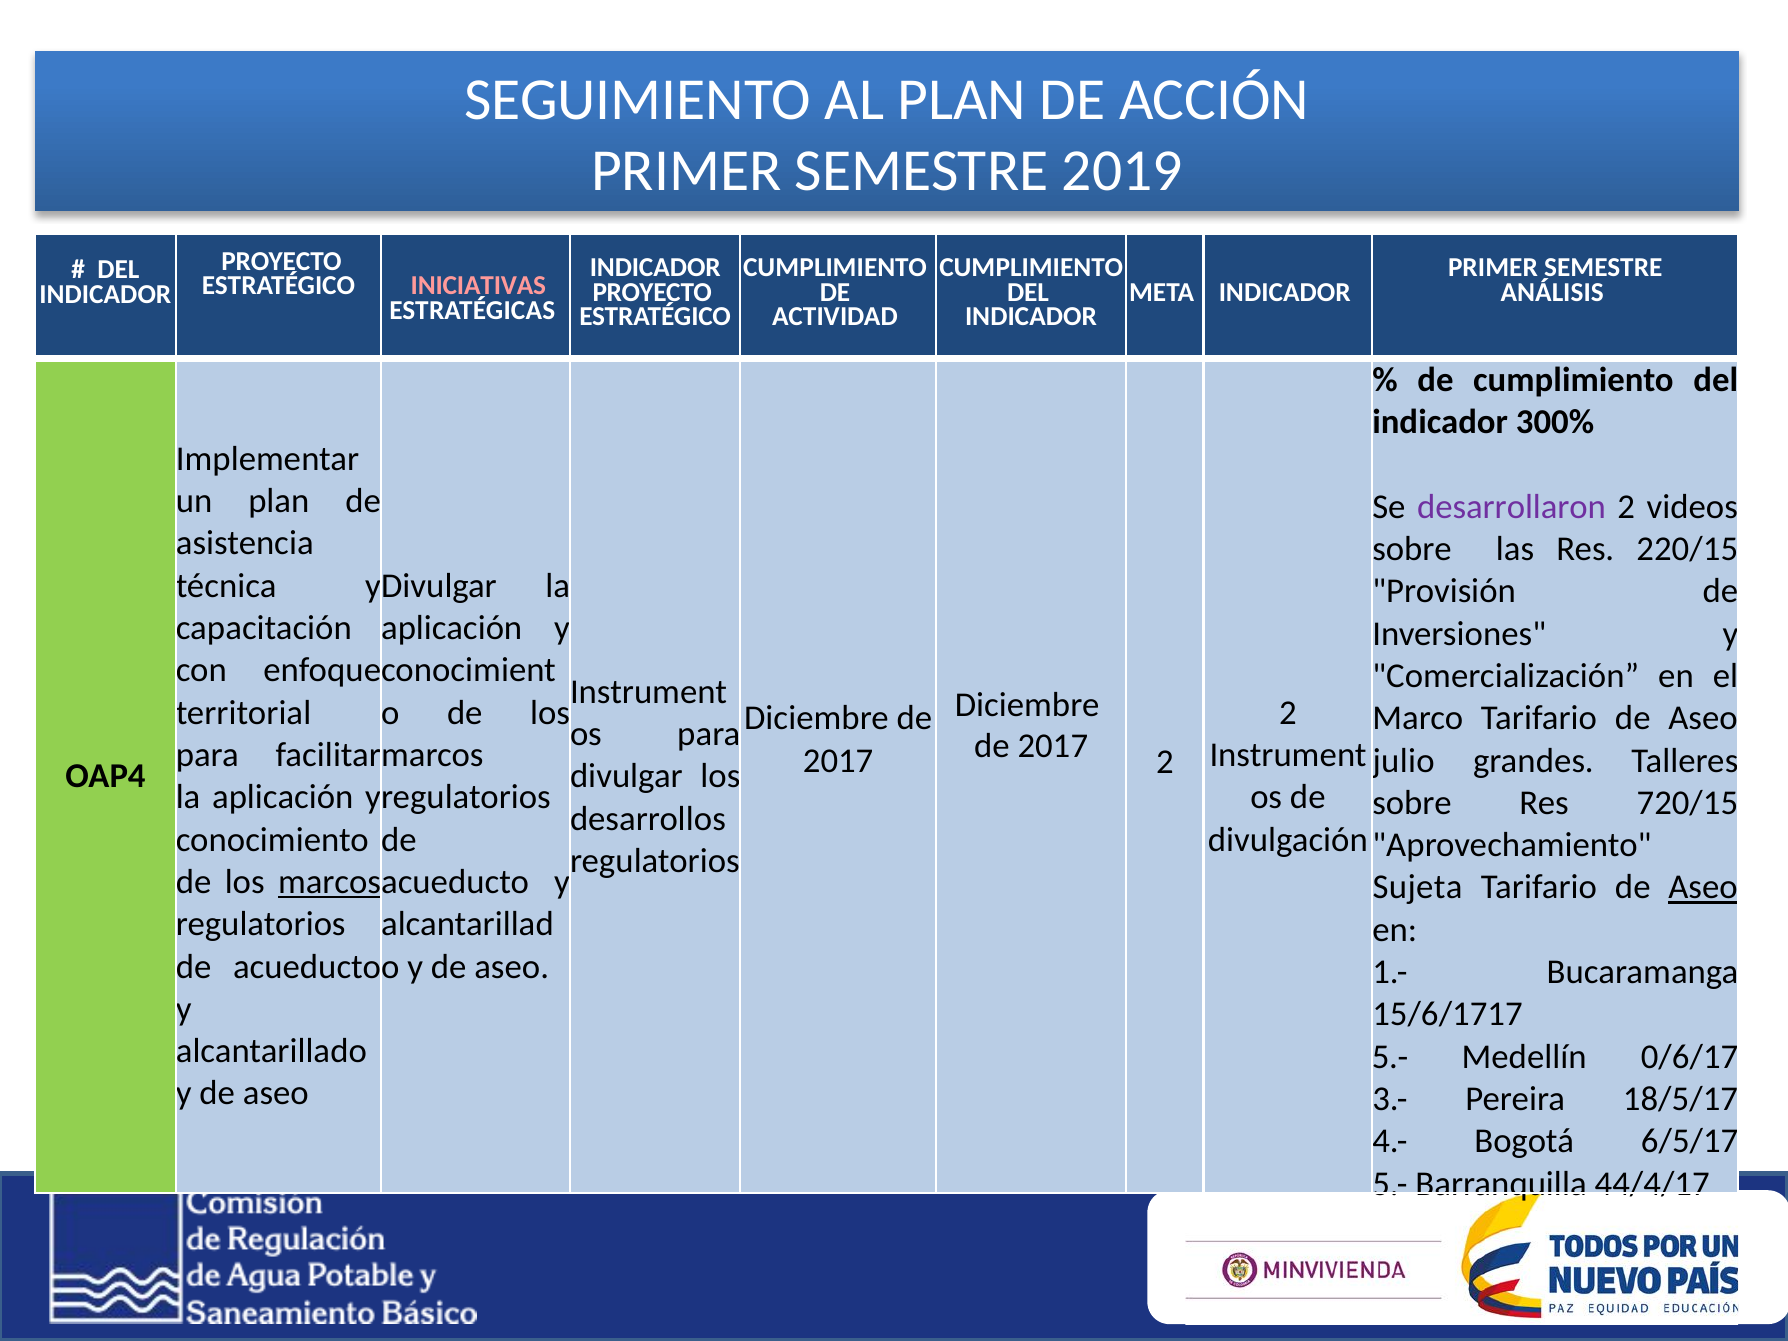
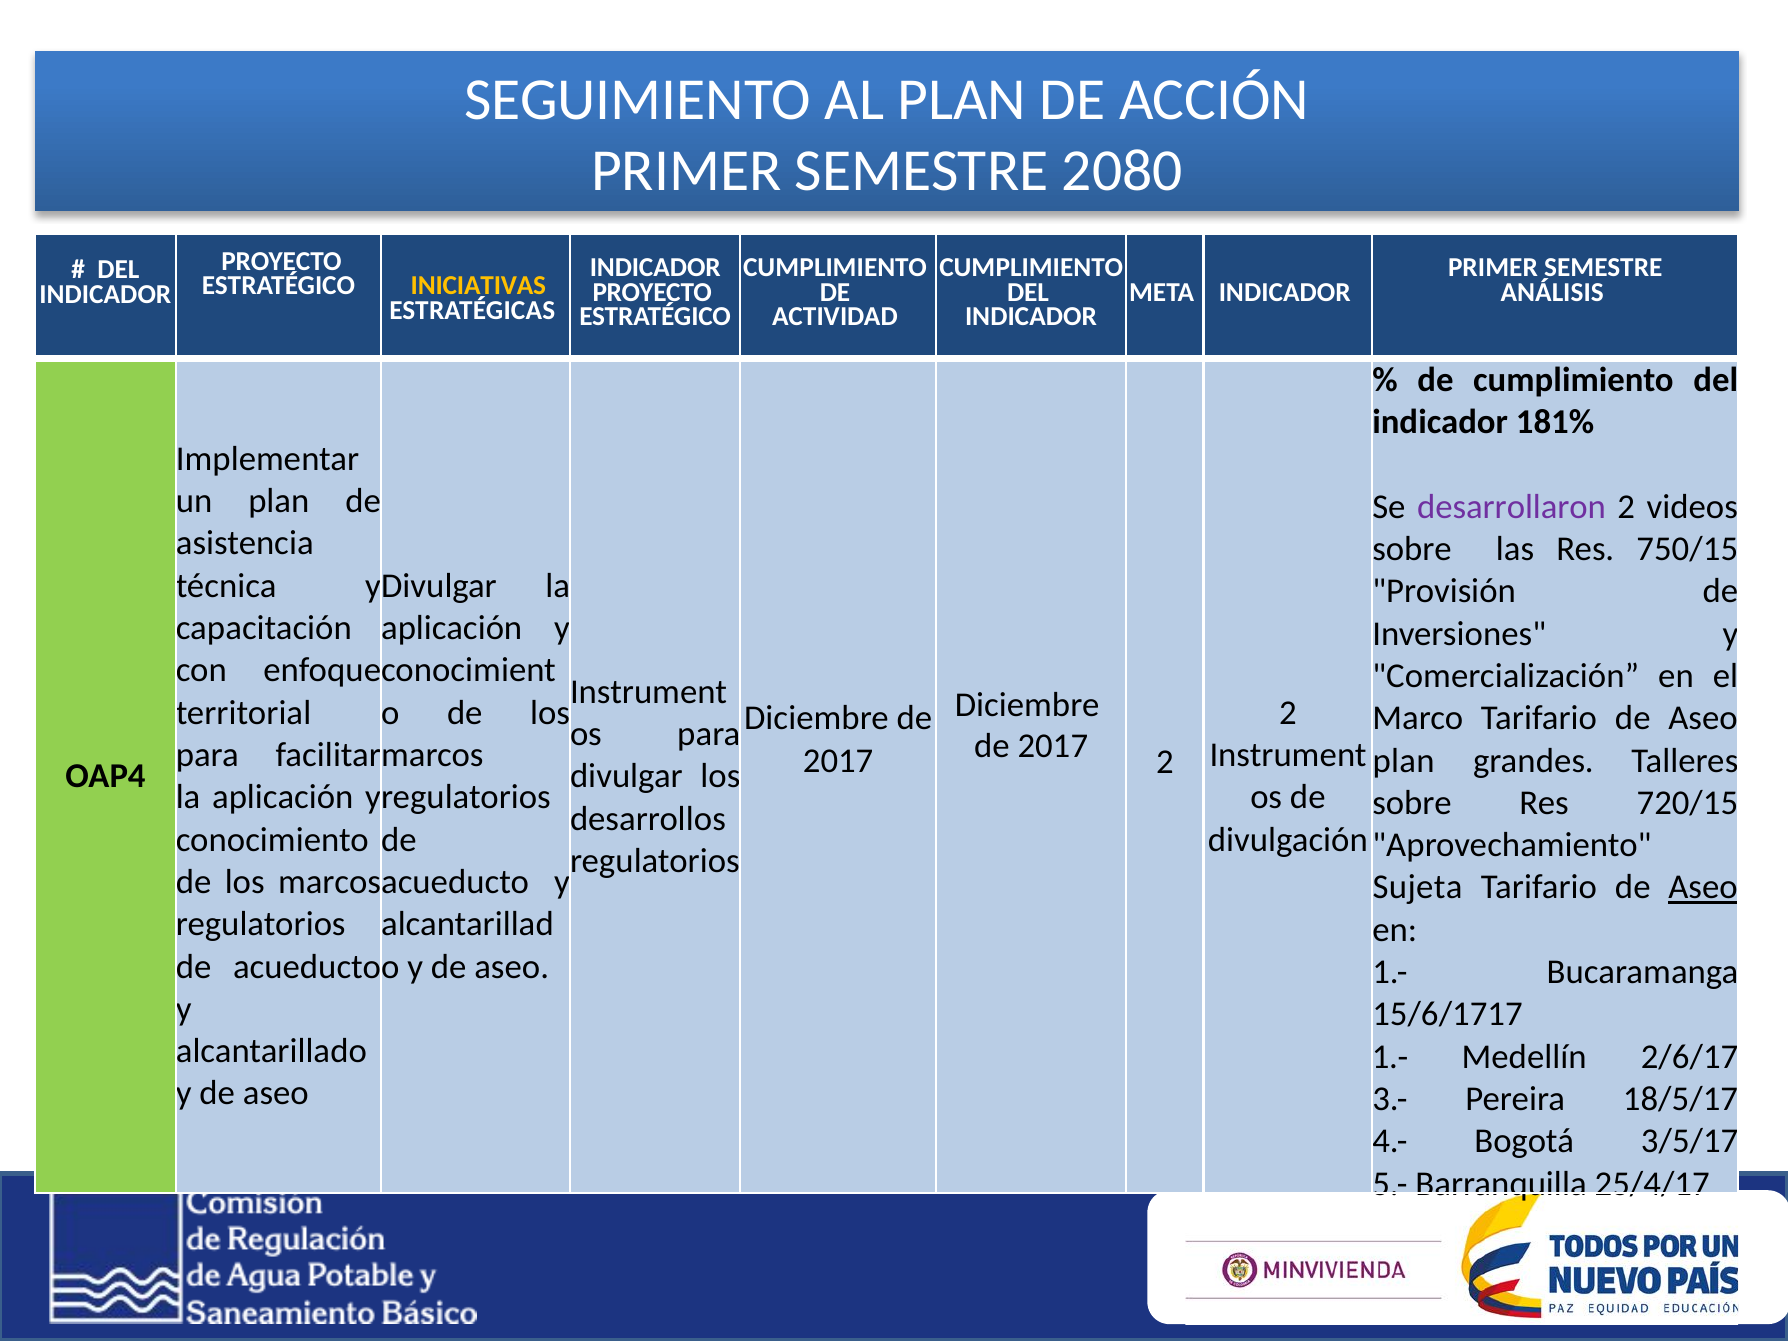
2019: 2019 -> 2080 (1122, 171)
INICIATIVAS colour: pink -> yellow (478, 286)
300%: 300% -> 181% (1555, 422)
220/15: 220/15 -> 750/15 (1687, 549)
julio: julio -> plan (1404, 761)
marcos underline: present -> none (330, 882)
5.-: 5.- -> 1.- (1390, 1057)
0/6/17: 0/6/17 -> 2/6/17 (1690, 1057)
6/5/17: 6/5/17 -> 3/5/17 (1690, 1141)
44/4/17: 44/4/17 -> 25/4/17 (1652, 1184)
